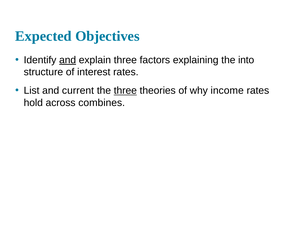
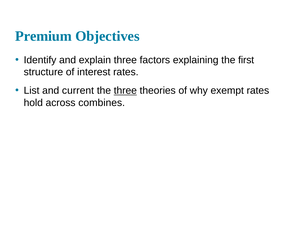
Expected: Expected -> Premium (43, 36)
and underline: present -> none (68, 60)
into: into -> first (246, 60)
income: income -> exempt (227, 91)
